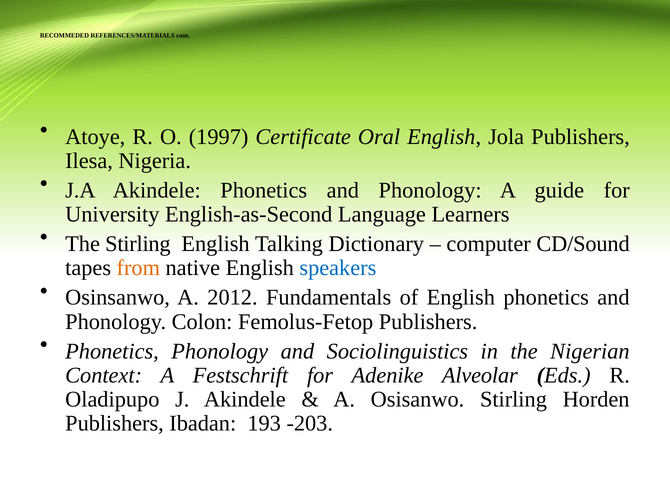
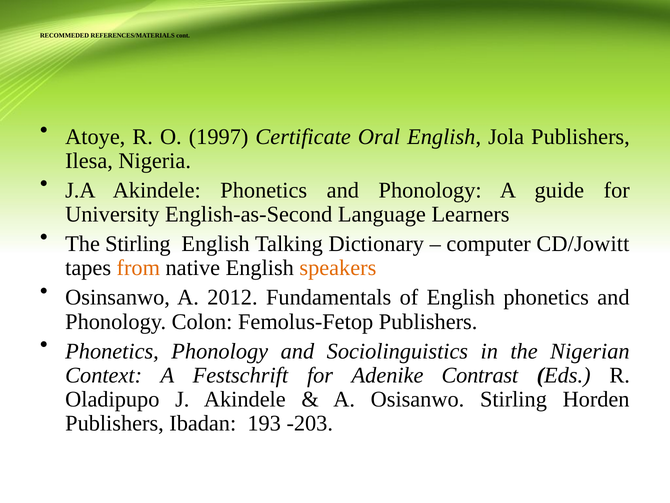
CD/Sound: CD/Sound -> CD/Jowitt (583, 244)
speakers colour: blue -> orange (338, 268)
Alveolar: Alveolar -> Contrast (480, 375)
